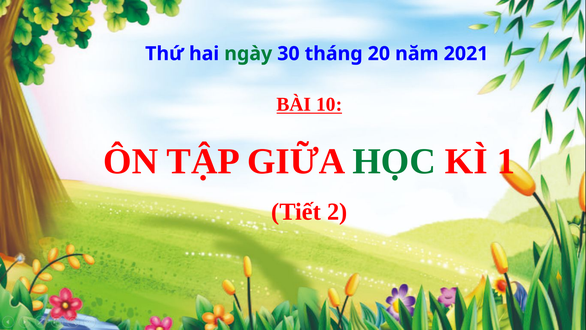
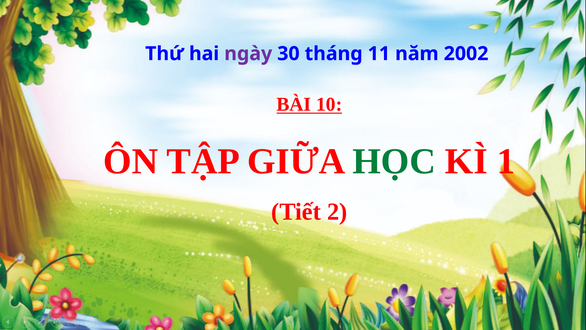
ngày colour: green -> purple (248, 54)
20: 20 -> 11 (379, 54)
2021: 2021 -> 2002 (466, 54)
